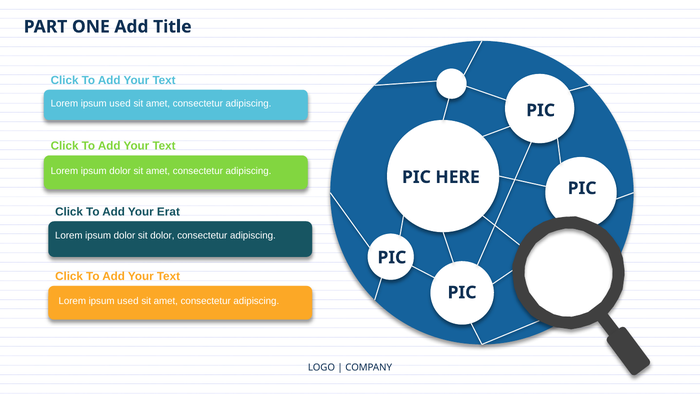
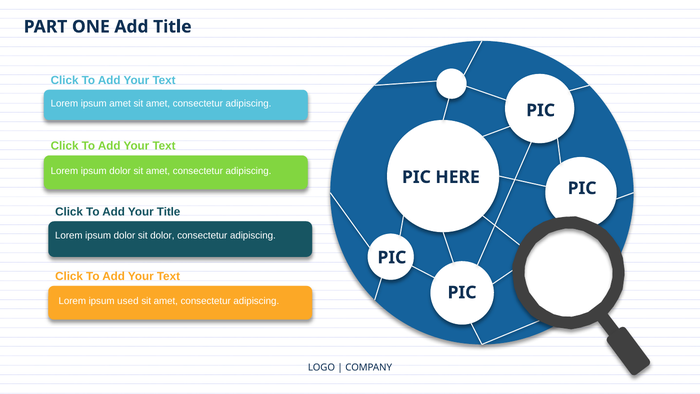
used: used -> amet (120, 104)
Your Erat: Erat -> Title (169, 212)
